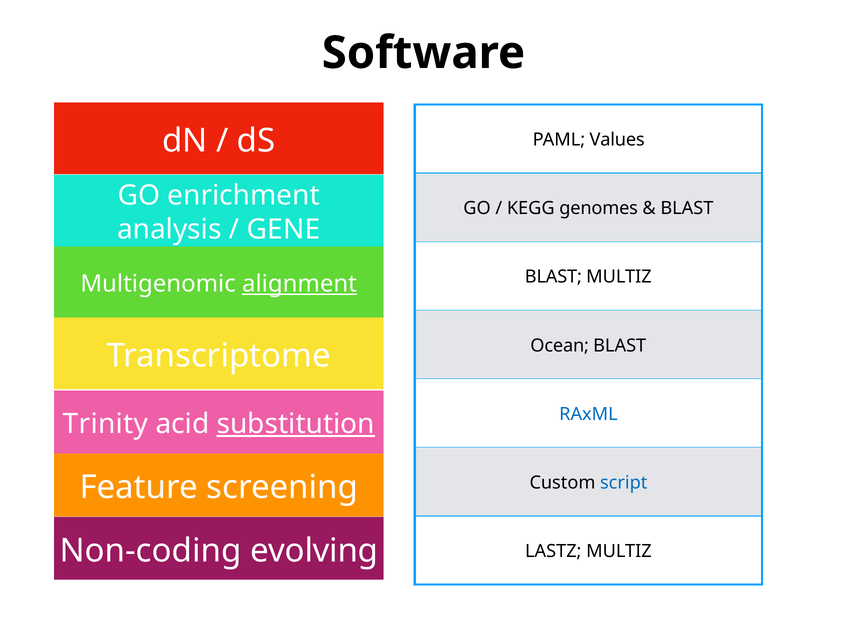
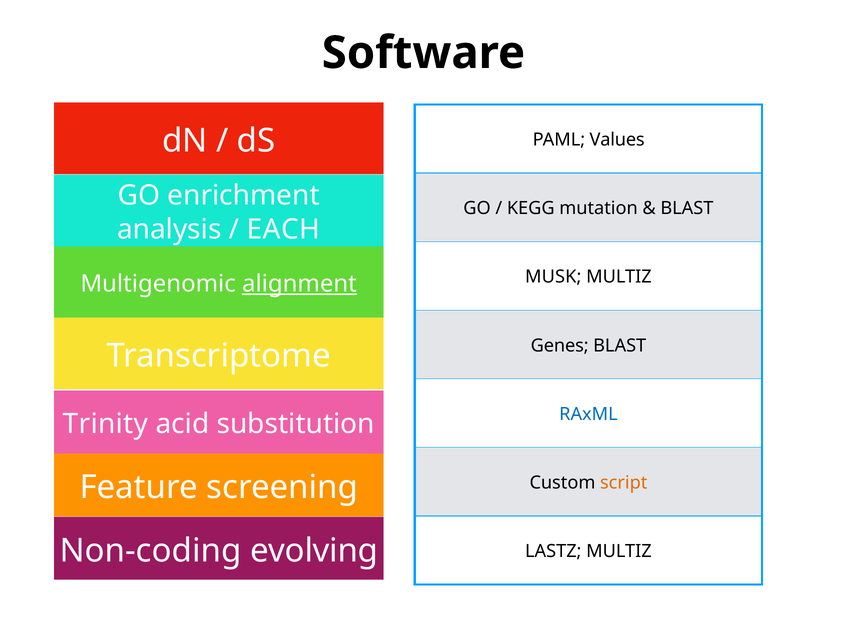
genomes: genomes -> mutation (599, 208)
GENE: GENE -> EACH (283, 229)
BLAST: BLAST -> MUSK (553, 277)
Ocean: Ocean -> Genes (560, 346)
substitution underline: present -> none (296, 424)
script colour: blue -> orange (624, 483)
